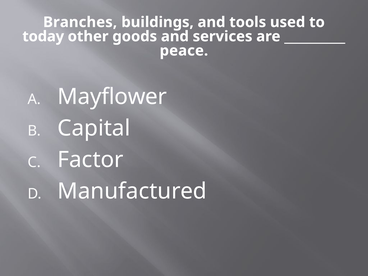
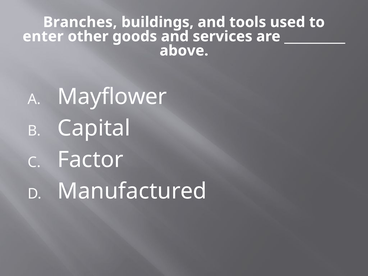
today: today -> enter (43, 36)
peace: peace -> above (184, 51)
